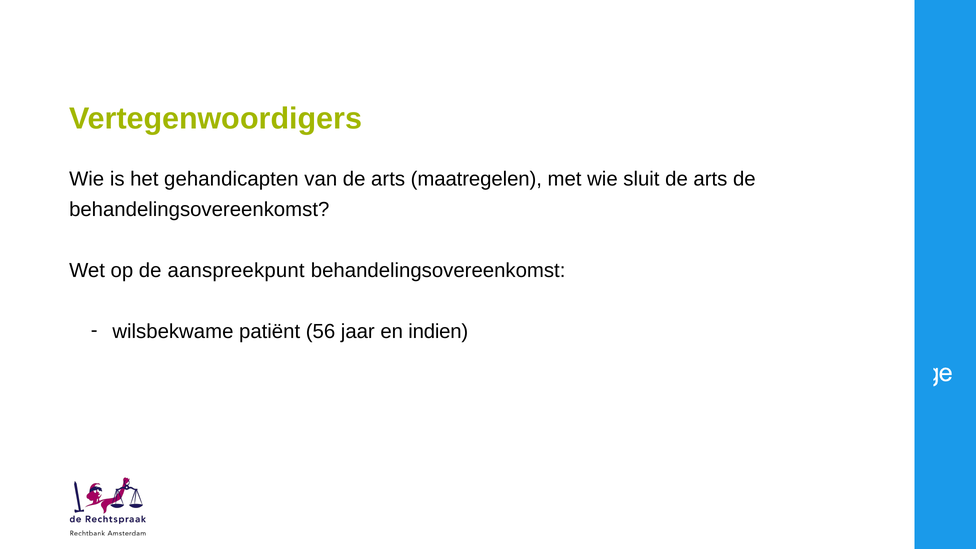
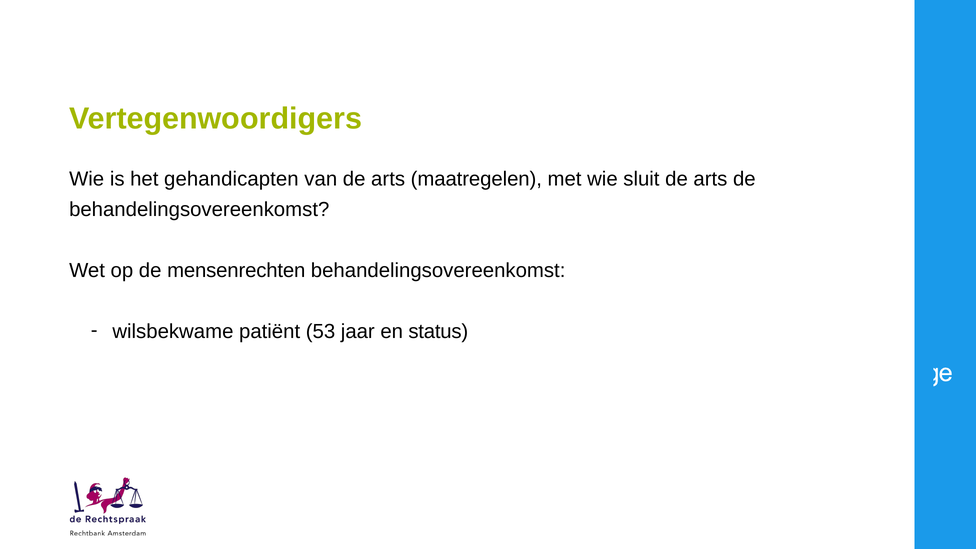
aanspreekpunt: aanspreekpunt -> mensenrechten (236, 270)
56: 56 -> 53 (321, 331)
indien: indien -> status (438, 331)
